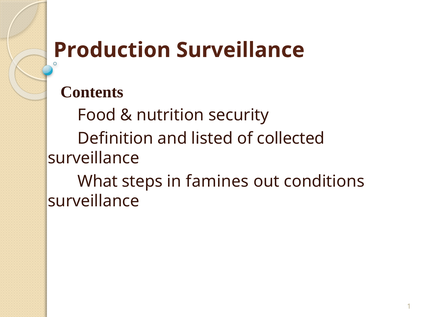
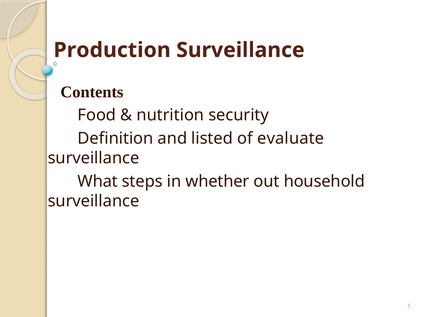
collected: collected -> evaluate (291, 139)
famines: famines -> whether (217, 181)
conditions: conditions -> household (324, 181)
